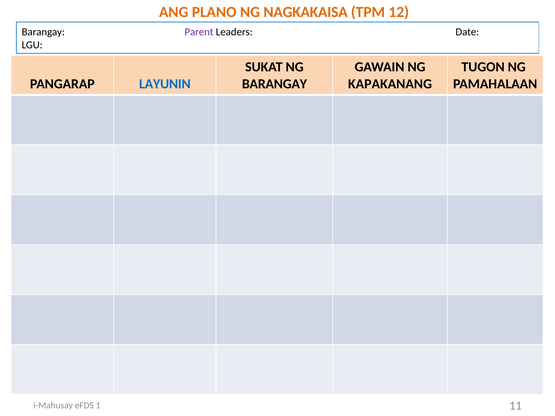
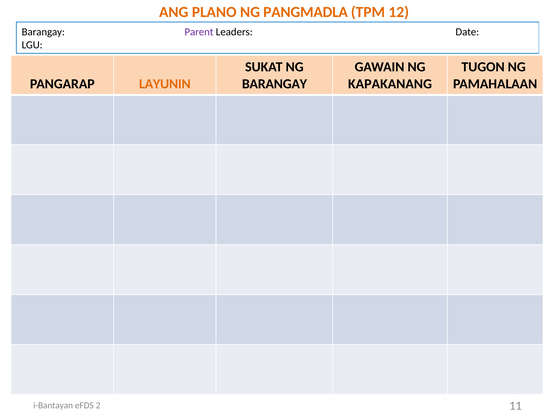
NAGKAKAISA: NAGKAKAISA -> PANGMADLA (306, 12)
LAYUNIN colour: blue -> orange (165, 84)
i-Mahusay: i-Mahusay -> i-Bantayan (53, 406)
1: 1 -> 2 (98, 406)
